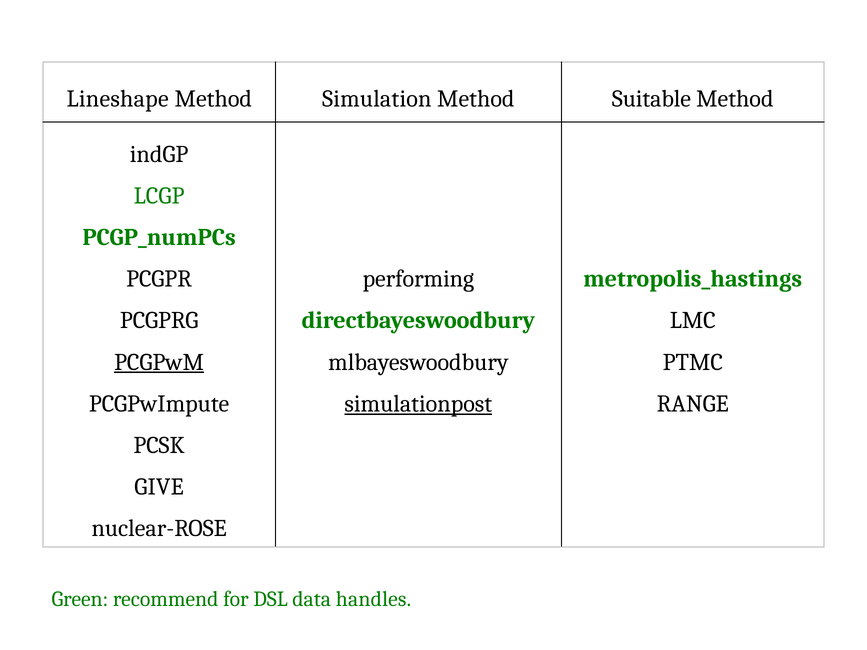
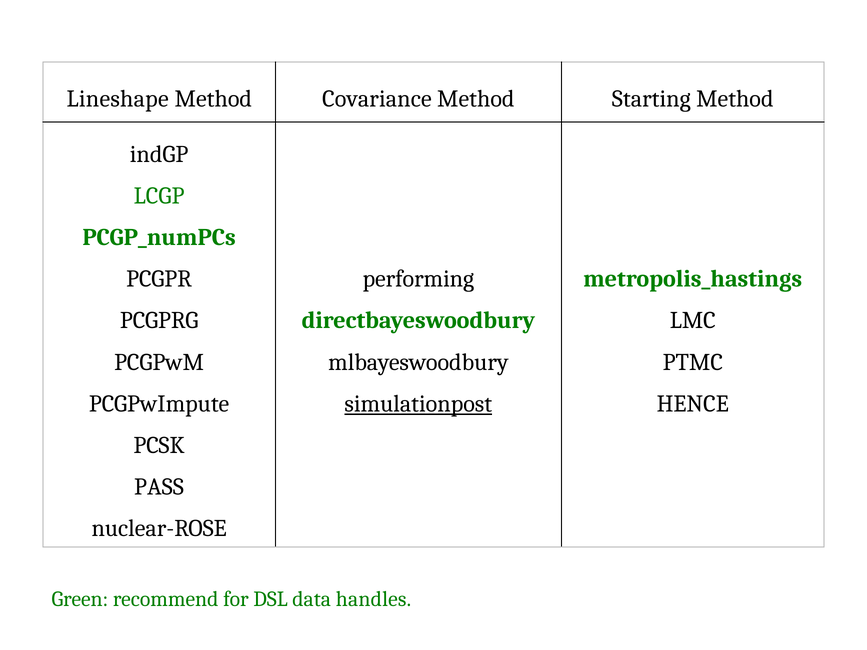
Simulation: Simulation -> Covariance (377, 99)
Suitable: Suitable -> Starting (651, 99)
PCGPwM underline: present -> none (159, 362)
RANGE: RANGE -> HENCE (693, 404)
GIVE: GIVE -> PASS (159, 487)
